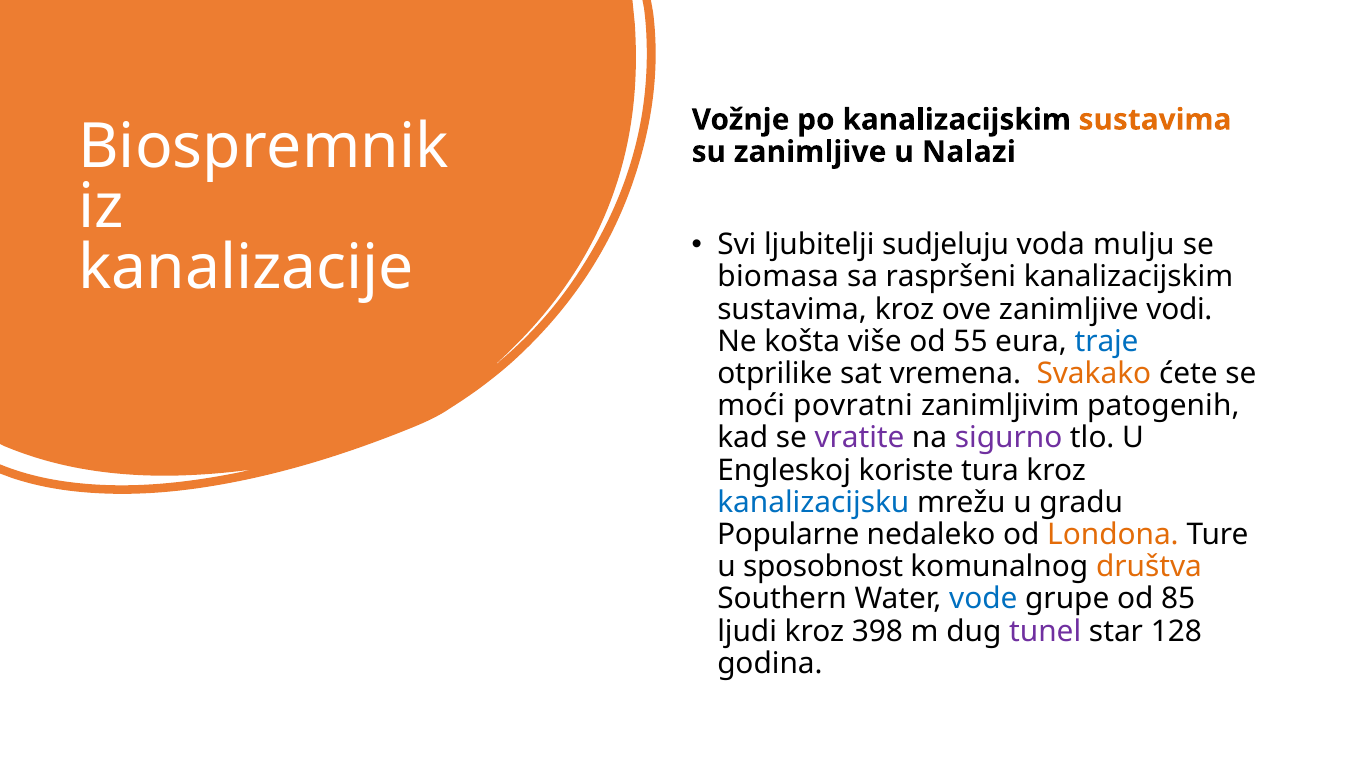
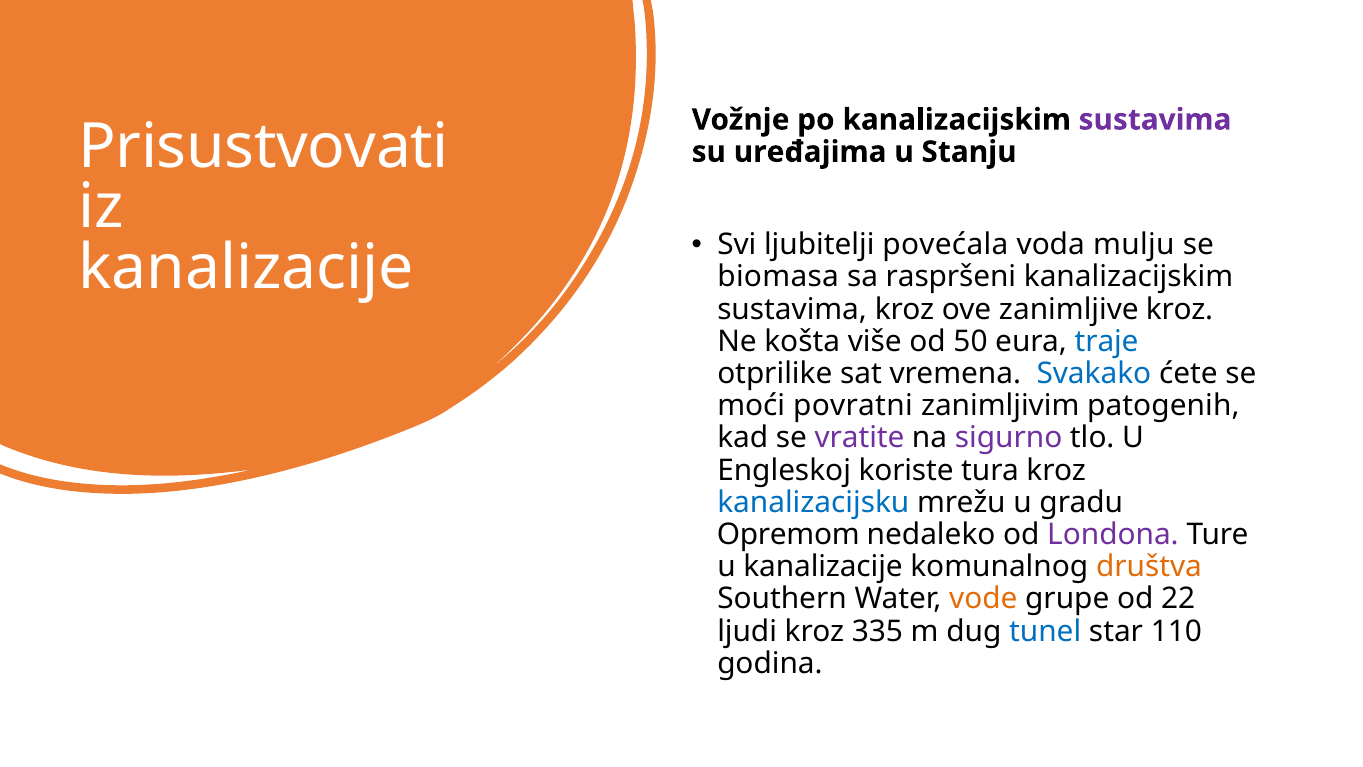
sustavima colour: orange -> purple (1155, 120)
Biospremnik: Biospremnik -> Prisustvovati (264, 146)
su zanimljive: zanimljive -> uređajima (810, 152)
Nalazi: Nalazi -> Stanju (969, 152)
sudjeluju: sudjeluju -> povećala (945, 245)
zanimljive vodi: vodi -> kroz (1179, 309)
55: 55 -> 50 (971, 341)
Svakako colour: orange -> blue (1094, 373)
Popularne: Popularne -> Opremom (788, 534)
Londona colour: orange -> purple (1113, 534)
u sposobnost: sposobnost -> kanalizacije (823, 567)
vode colour: blue -> orange (983, 599)
85: 85 -> 22 (1178, 599)
398: 398 -> 335 (877, 631)
tunel colour: purple -> blue (1045, 631)
128: 128 -> 110 (1176, 631)
